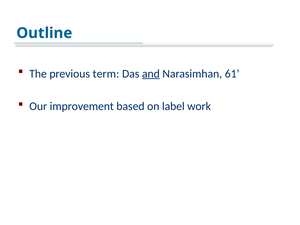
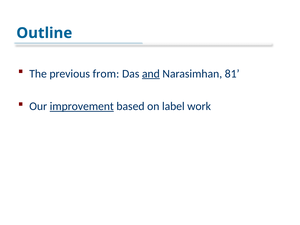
term: term -> from (106, 74)
61: 61 -> 81 (232, 74)
improvement underline: none -> present (82, 106)
